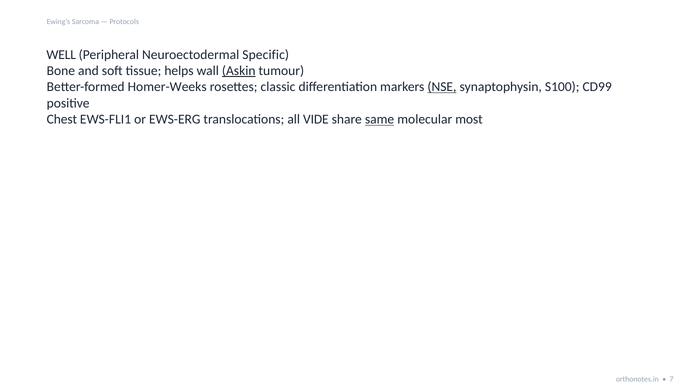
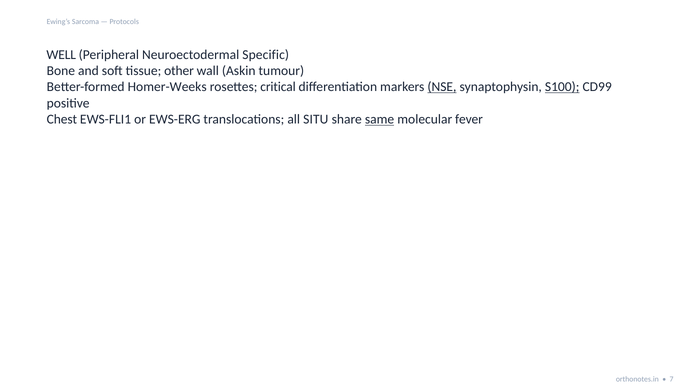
helps: helps -> other (179, 71)
Askin underline: present -> none (239, 71)
classic: classic -> critical (278, 87)
S100 underline: none -> present (562, 87)
VIDE: VIDE -> SITU (316, 119)
most: most -> fever (469, 119)
